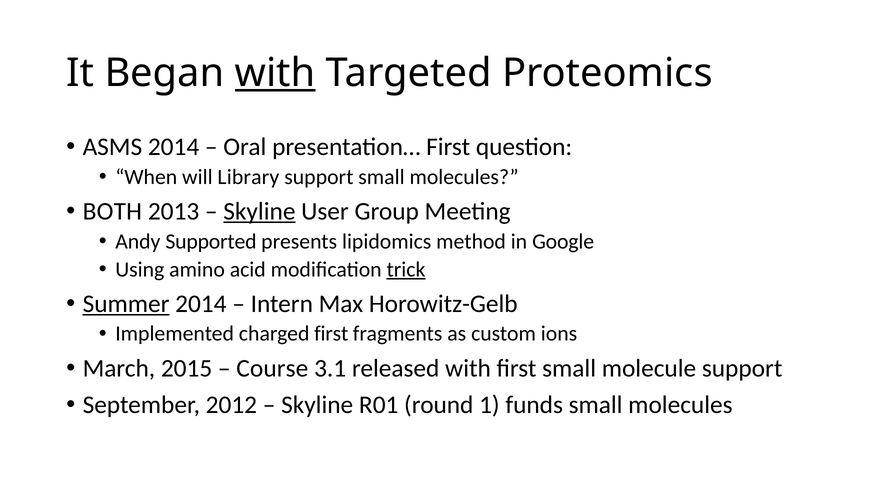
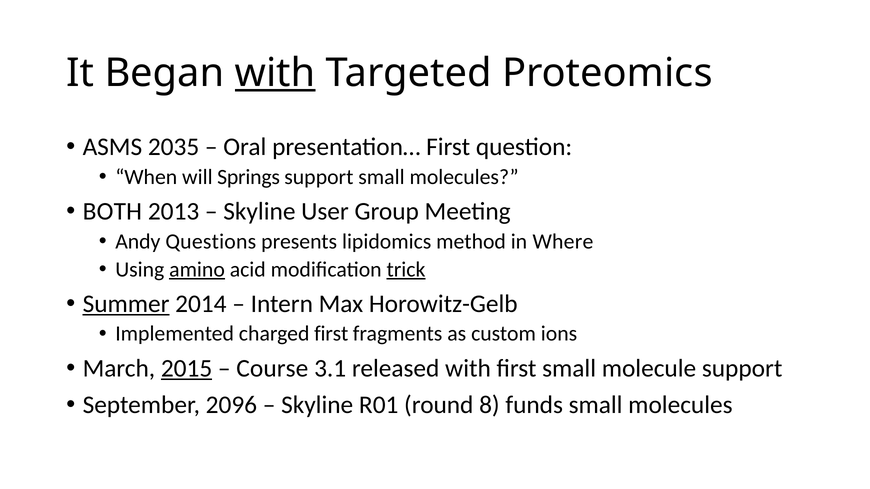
ASMS 2014: 2014 -> 2035 (174, 147)
Library: Library -> Springs (249, 177)
Skyline underline: present -> none (259, 212)
Supported: Supported -> Questions (211, 242)
Google: Google -> Where (563, 242)
amino underline: none -> present (197, 270)
2015 underline: none -> present (187, 369)
2012: 2012 -> 2096 (231, 405)
1: 1 -> 8 (489, 405)
